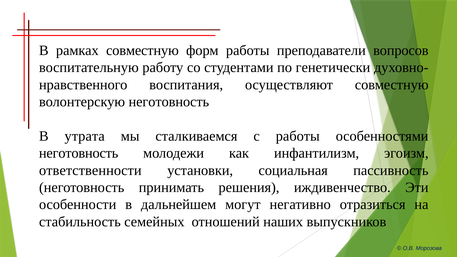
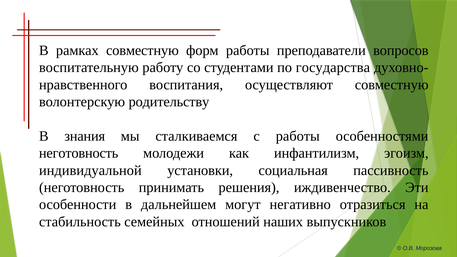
генетически: генетически -> государства (333, 68)
волонтерскую неготовность: неготовность -> родительству (169, 102)
утрата: утрата -> знания (85, 136)
ответственности: ответственности -> индивидуальной (90, 170)
